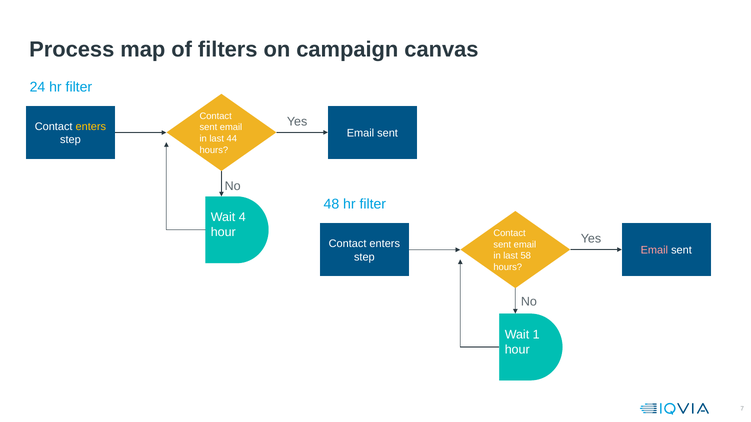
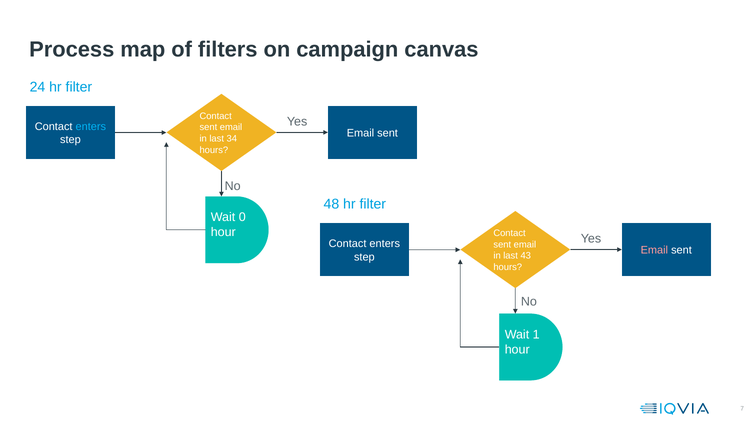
enters colour: yellow -> light blue (91, 127)
44: 44 -> 34 (232, 139)
4: 4 -> 0 (242, 218)
58: 58 -> 43 (526, 256)
